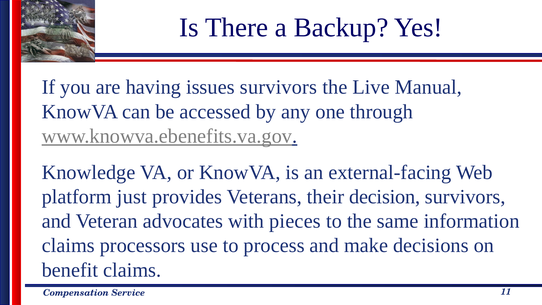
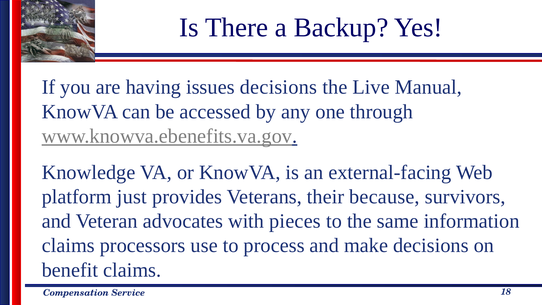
issues survivors: survivors -> decisions (279, 87)
decision: decision -> because (384, 197)
11: 11 -> 18 (506, 292)
